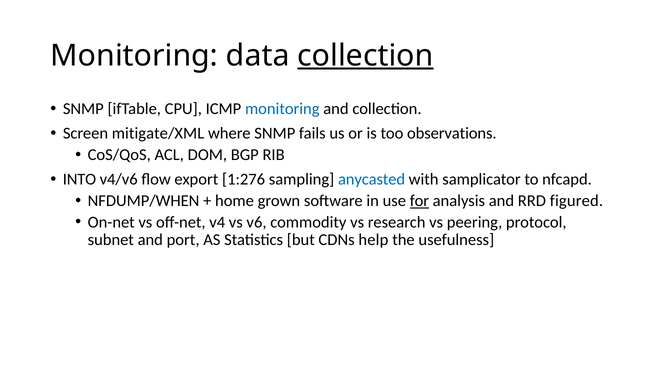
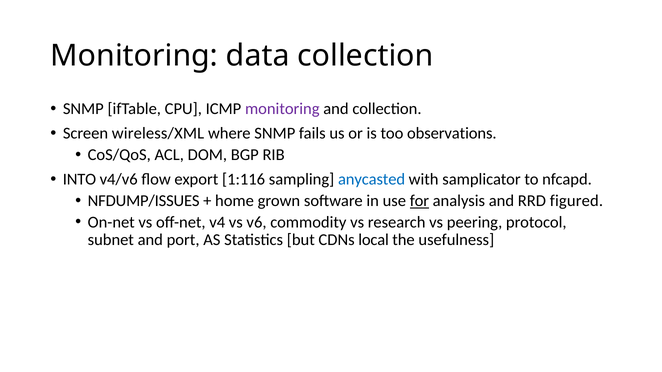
collection underline: present -> none (365, 56)
monitoring colour: blue -> purple (282, 109)
mitigate/XML: mitigate/XML -> wireless/XML (158, 134)
1:276: 1:276 -> 1:116 (244, 180)
NFDUMP/WHEN: NFDUMP/WHEN -> NFDUMP/ISSUES (144, 201)
help: help -> local (374, 240)
